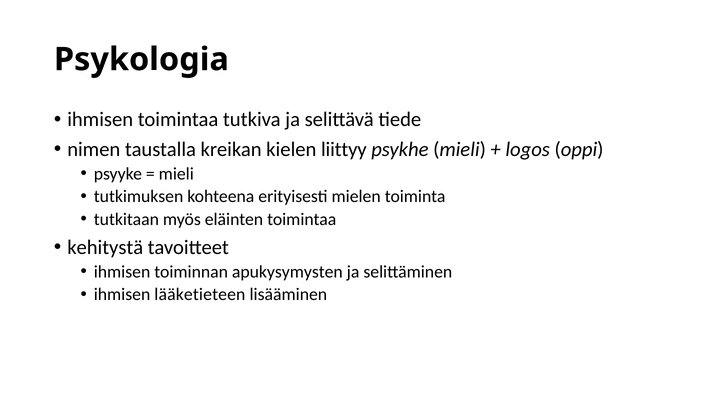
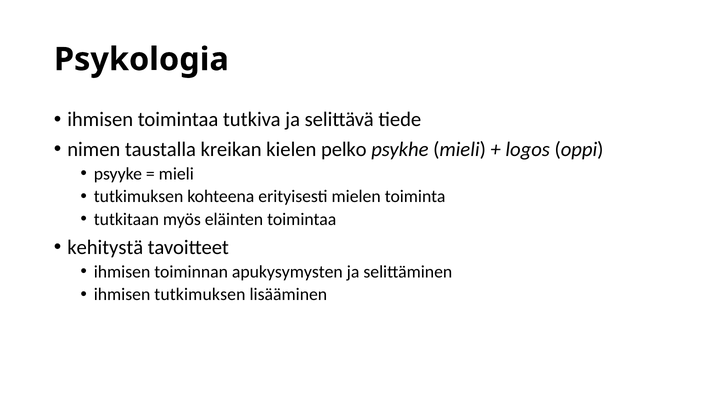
liittyy: liittyy -> pelko (344, 149)
ihmisen lääketieteen: lääketieteen -> tutkimuksen (200, 295)
